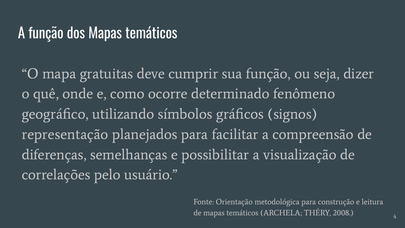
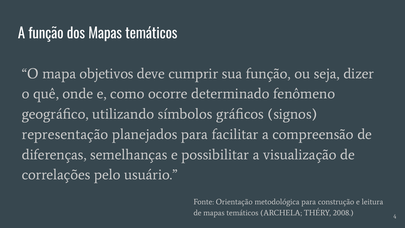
gratuitas: gratuitas -> objetivos (107, 74)
